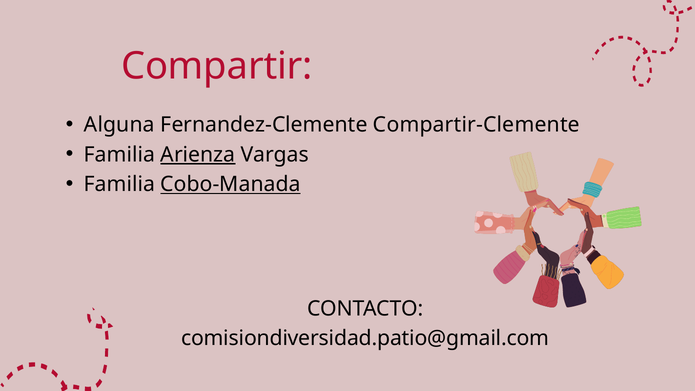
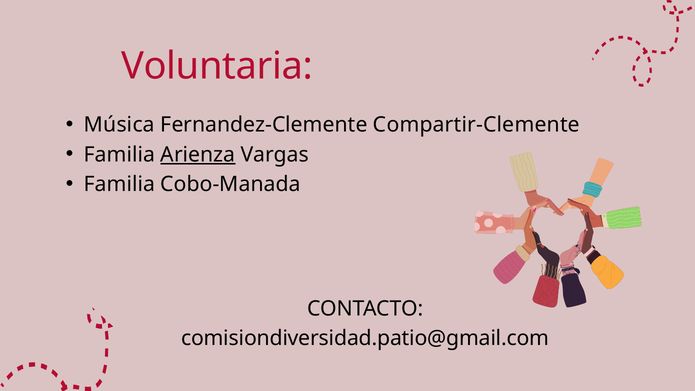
Compartir: Compartir -> Voluntaria (217, 66)
Alguna: Alguna -> Música (119, 125)
Cobo-Manada underline: present -> none (231, 184)
